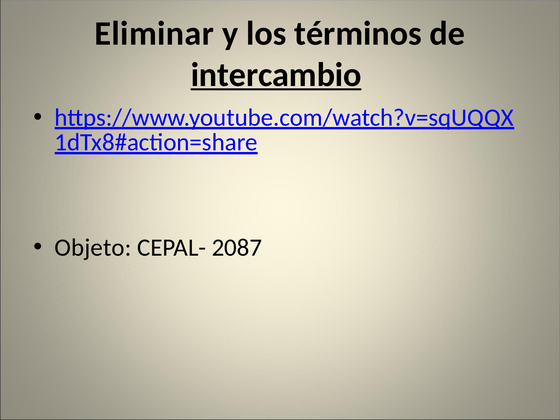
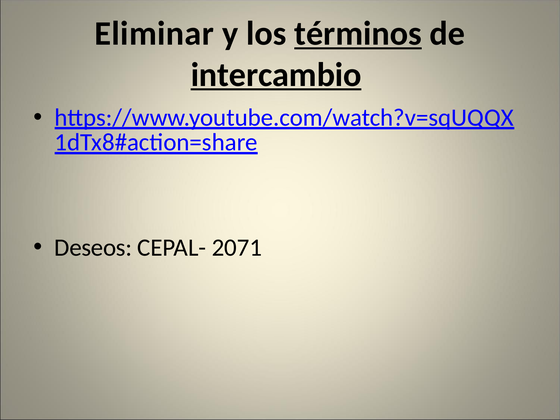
términos underline: none -> present (358, 34)
Objeto: Objeto -> Deseos (93, 247)
2087: 2087 -> 2071 (237, 247)
